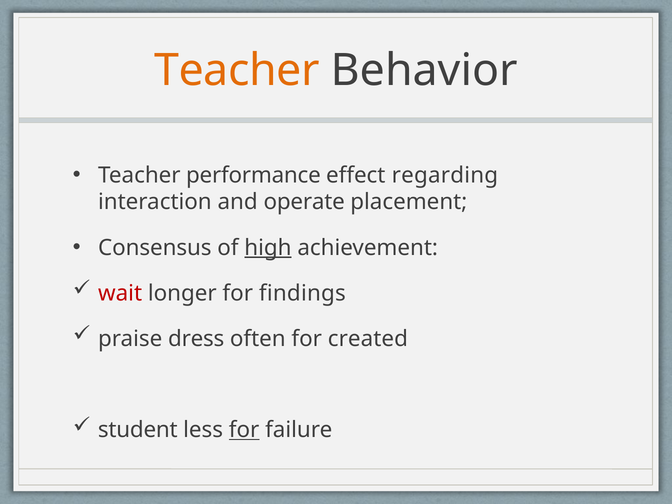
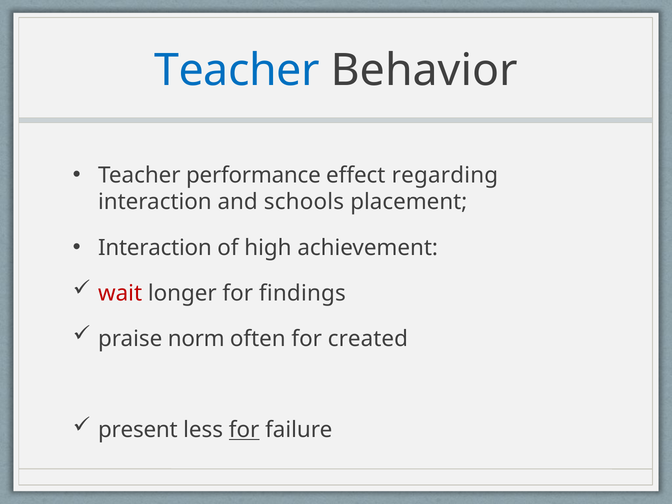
Teacher colour: orange -> blue (237, 70)
operate: operate -> schools (304, 202)
Consensus: Consensus -> Interaction (155, 248)
high underline: present -> none (268, 248)
dress: dress -> norm (196, 339)
student: student -> present (138, 430)
